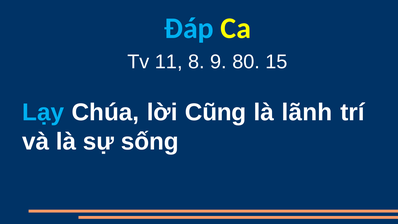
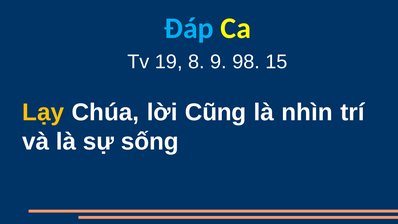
11: 11 -> 19 (169, 62)
80: 80 -> 98 (246, 62)
Lạy colour: light blue -> yellow (43, 112)
lãnh: lãnh -> nhìn (307, 112)
